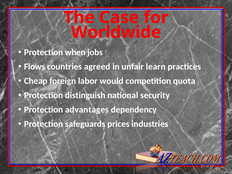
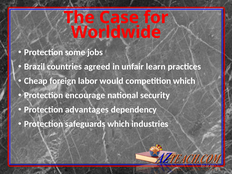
when: when -> some (75, 52)
Flows: Flows -> Brazil (35, 67)
competition quota: quota -> which (184, 81)
distinguish: distinguish -> encourage (85, 95)
safeguards prices: prices -> which (118, 124)
